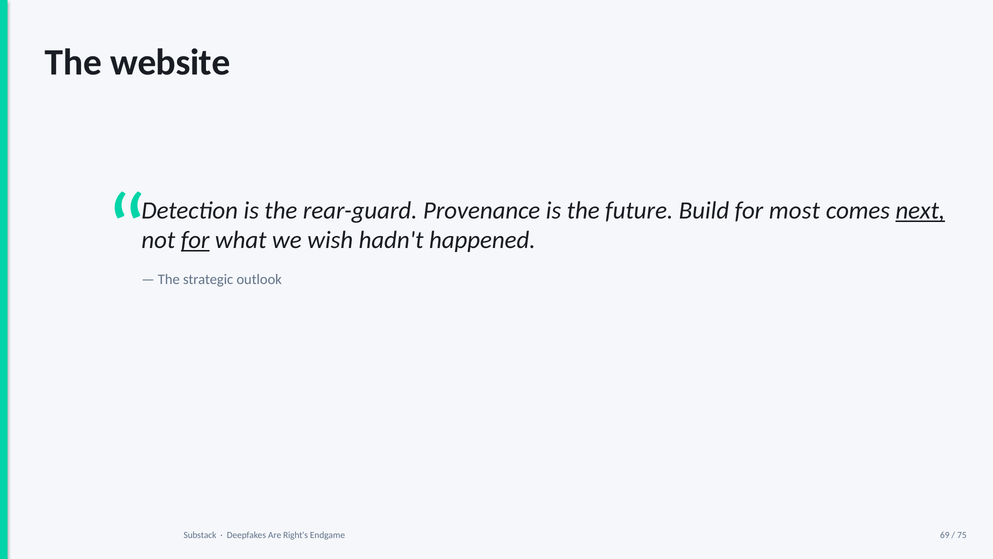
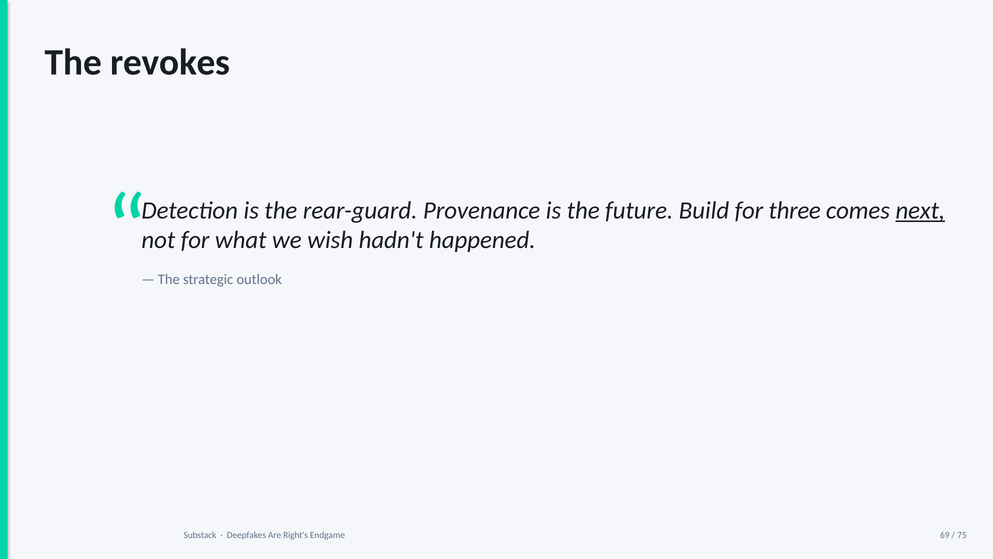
website: website -> revokes (170, 62)
most: most -> three (795, 210)
for underline: present -> none (195, 240)
